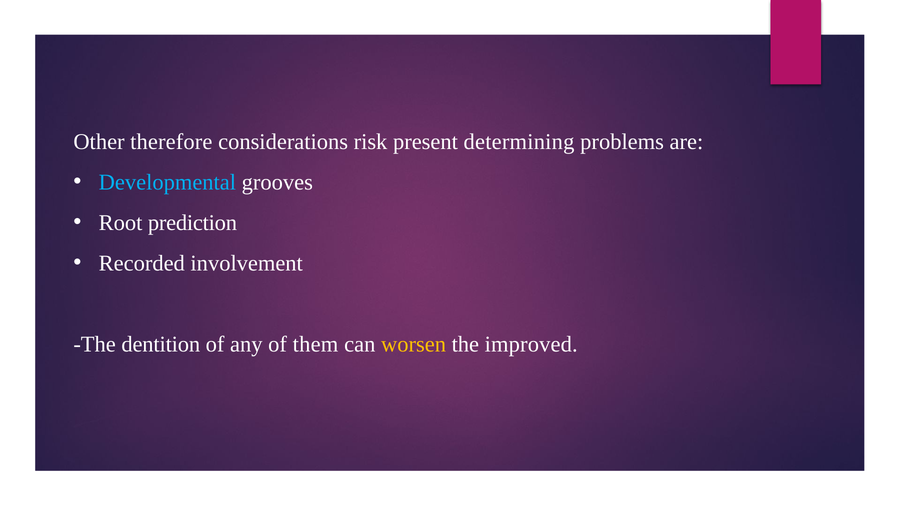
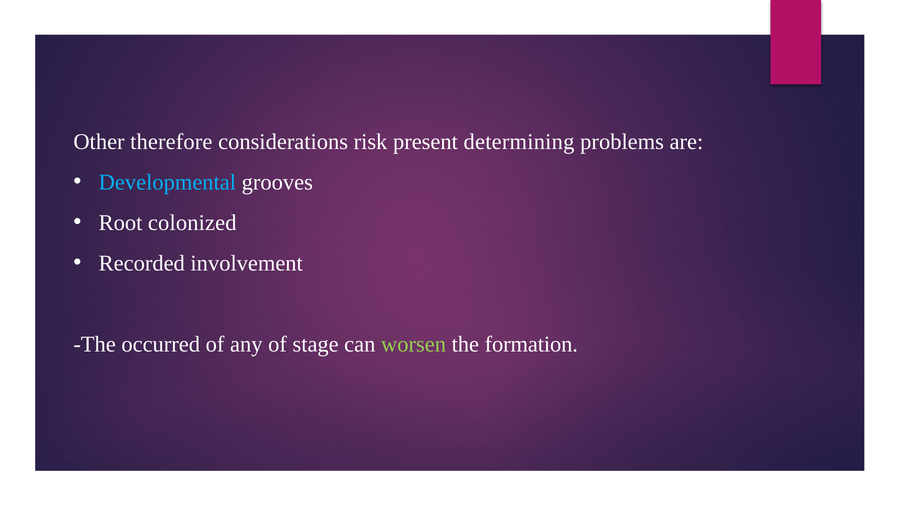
prediction: prediction -> colonized (192, 223)
dentition: dentition -> occurred (161, 344)
them: them -> stage (316, 344)
worsen colour: yellow -> light green (414, 344)
improved: improved -> formation (531, 344)
